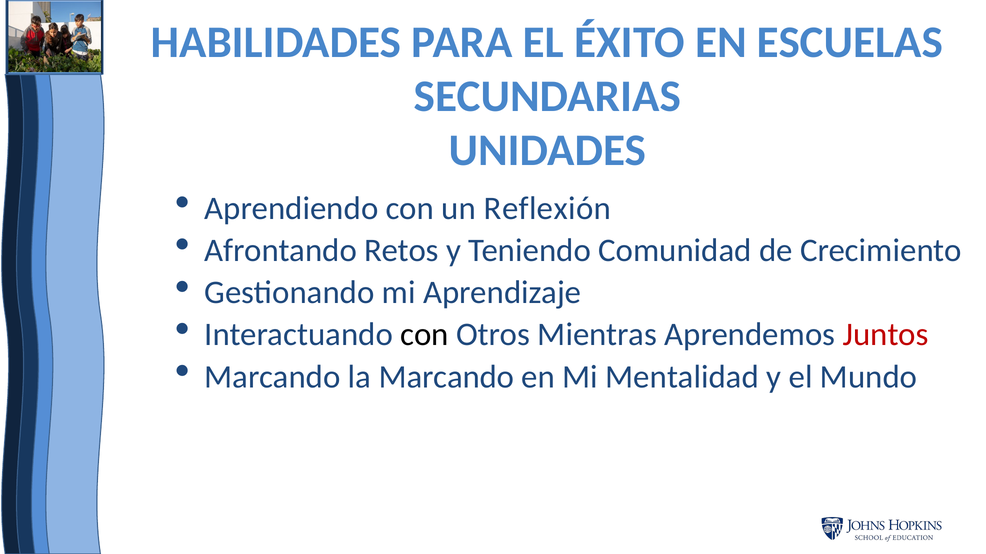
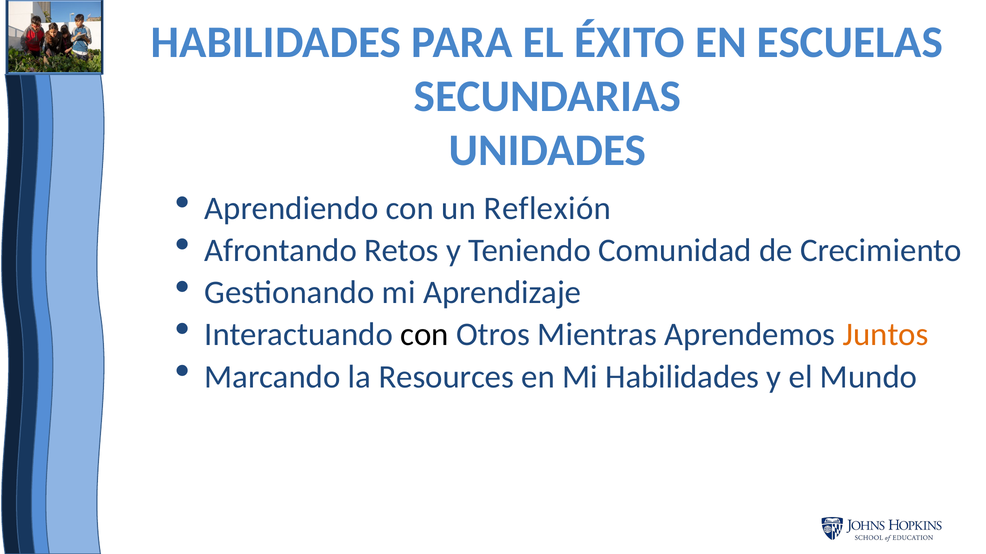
Juntos colour: red -> orange (886, 335)
la Marcando: Marcando -> Resources (446, 377)
Mi Mentalidad: Mentalidad -> Habilidades (682, 377)
